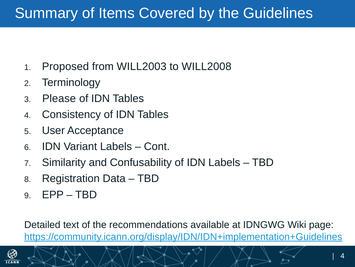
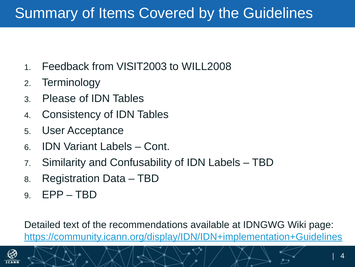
Proposed: Proposed -> Feedback (66, 66)
WILL2003: WILL2003 -> VISIT2003 (142, 66)
